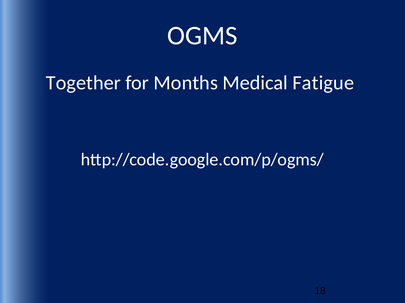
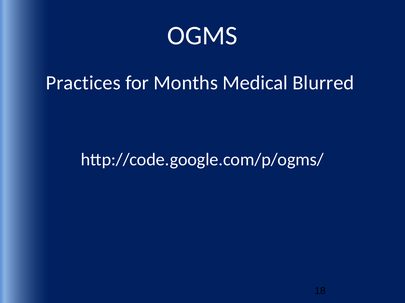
Together: Together -> Practices (83, 83)
Fatigue: Fatigue -> Blurred (323, 83)
